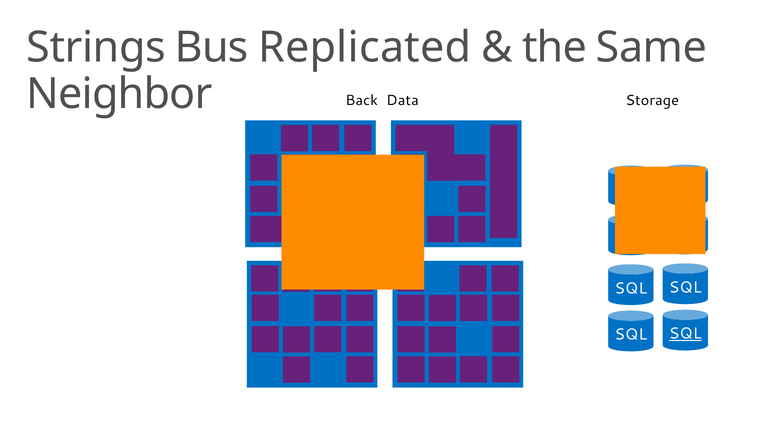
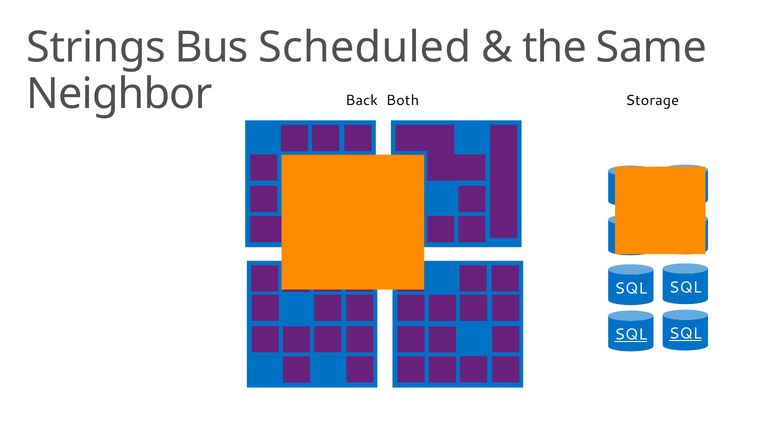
Replicated: Replicated -> Scheduled (365, 47)
Data: Data -> Both (403, 100)
SQL underline: none -> present (631, 334)
